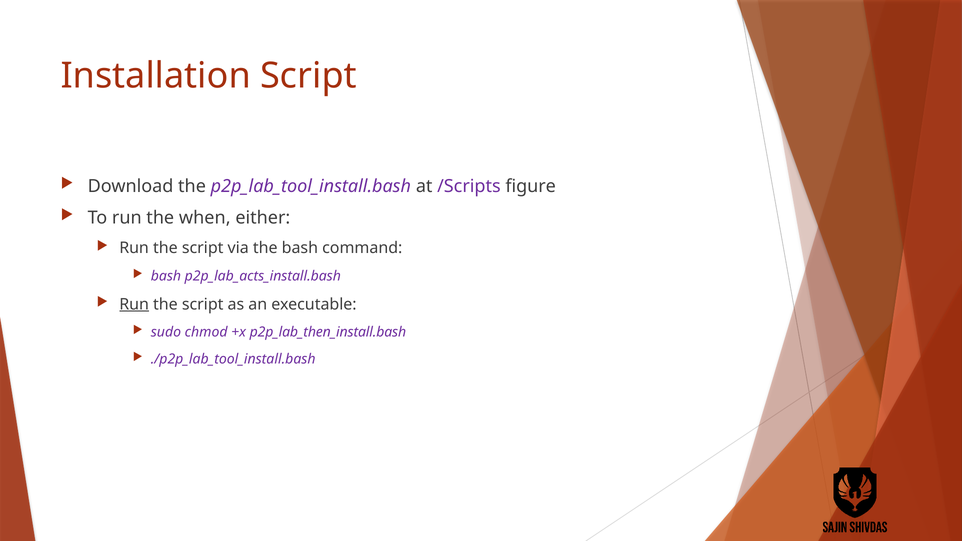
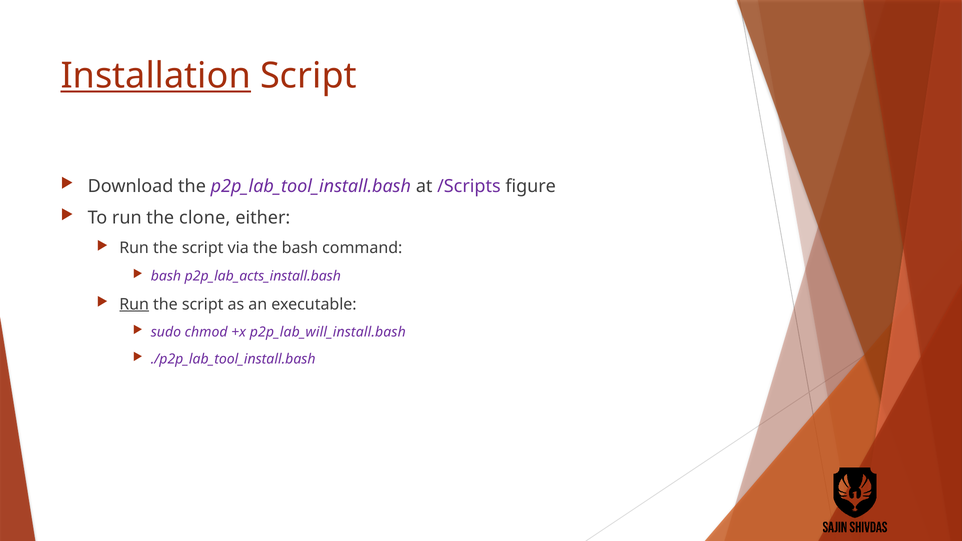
Installation underline: none -> present (156, 76)
when: when -> clone (205, 218)
p2p_lab_then_install.bash: p2p_lab_then_install.bash -> p2p_lab_will_install.bash (328, 332)
